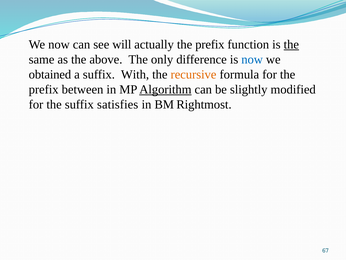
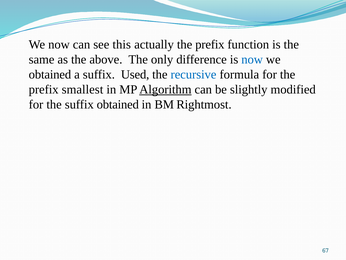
will: will -> this (122, 44)
the underline: present -> none (291, 44)
With: With -> Used (135, 74)
recursive colour: orange -> blue (193, 74)
between: between -> smallest (82, 89)
suffix satisfies: satisfies -> obtained (118, 104)
